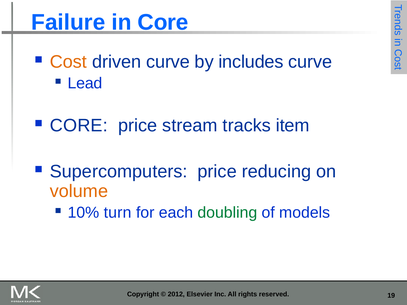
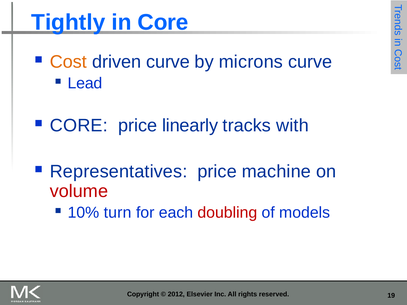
Failure: Failure -> Tightly (68, 22)
includes: includes -> microns (251, 62)
stream: stream -> linearly (190, 126)
item: item -> with (292, 126)
Supercomputers: Supercomputers -> Representatives (119, 172)
reducing: reducing -> machine (276, 172)
volume colour: orange -> red (79, 191)
doubling colour: green -> red (227, 213)
